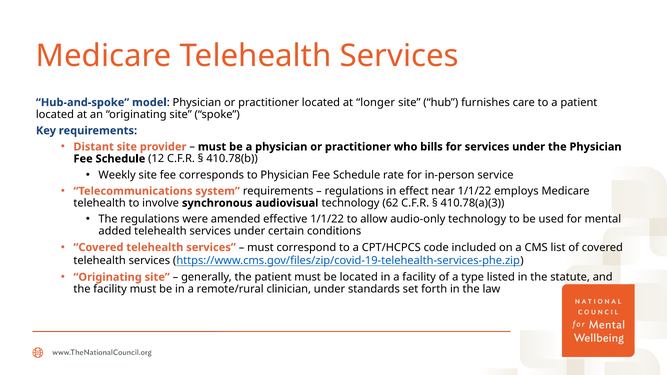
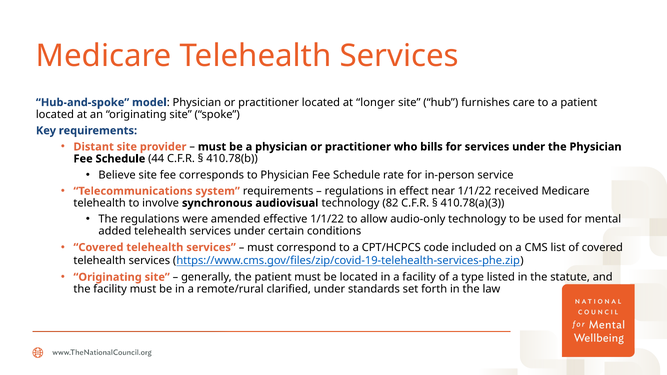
12: 12 -> 44 (156, 159)
Weekly: Weekly -> Believe (117, 175)
employs: employs -> received (516, 191)
62: 62 -> 82 (390, 203)
clinician: clinician -> clarified (289, 289)
